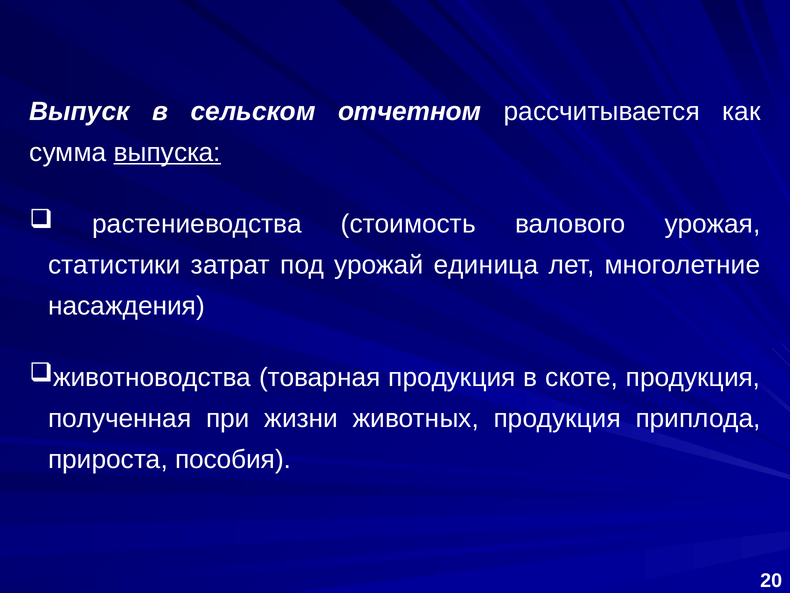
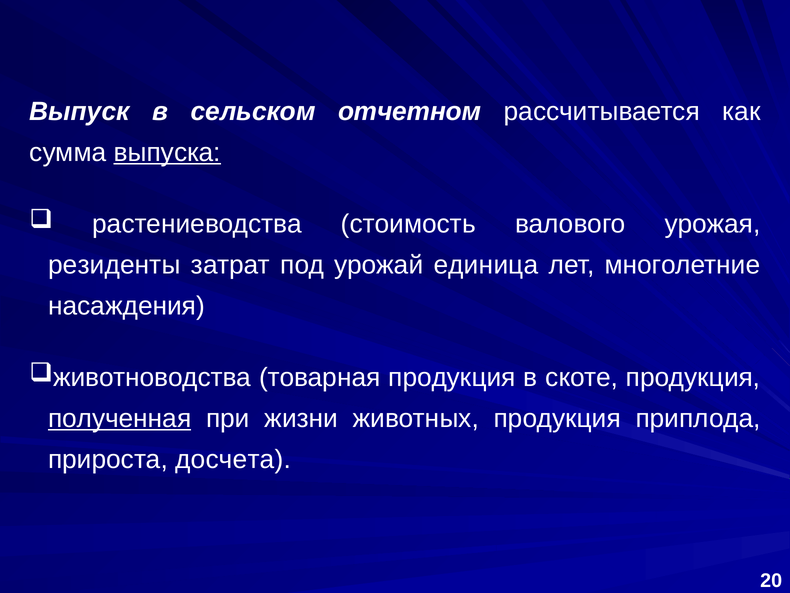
статистики: статистики -> резиденты (114, 265)
полученная underline: none -> present (120, 418)
пособия: пособия -> досчета (233, 459)
